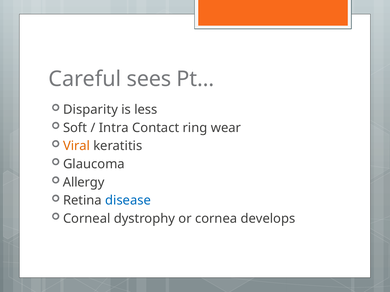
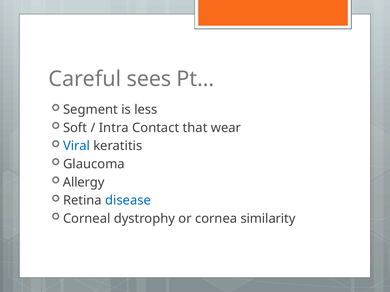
Disparity: Disparity -> Segment (90, 110)
ring: ring -> that (195, 128)
Viral colour: orange -> blue (77, 146)
develops: develops -> similarity (268, 219)
